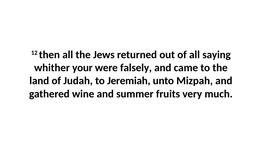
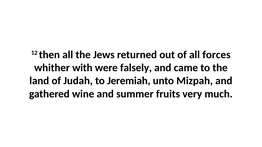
saying: saying -> forces (216, 55)
your: your -> with (82, 68)
